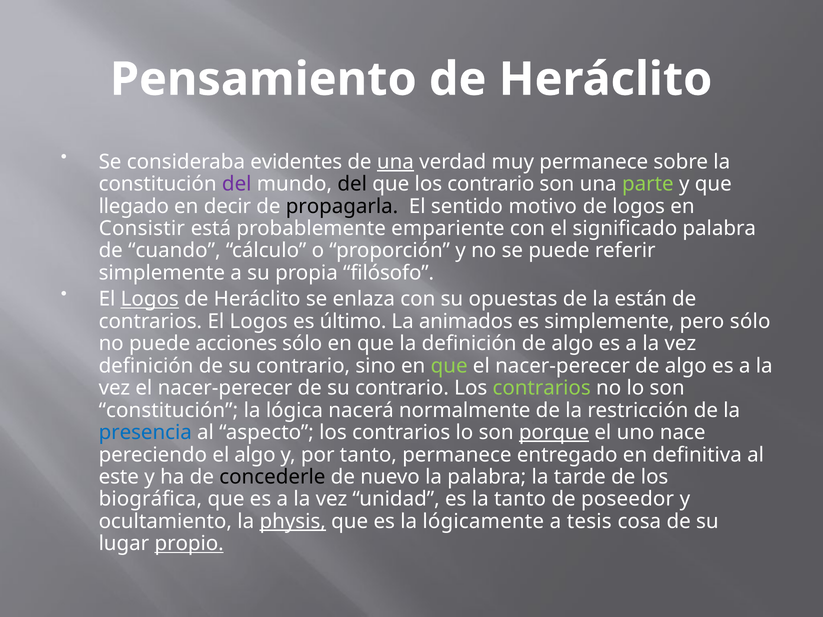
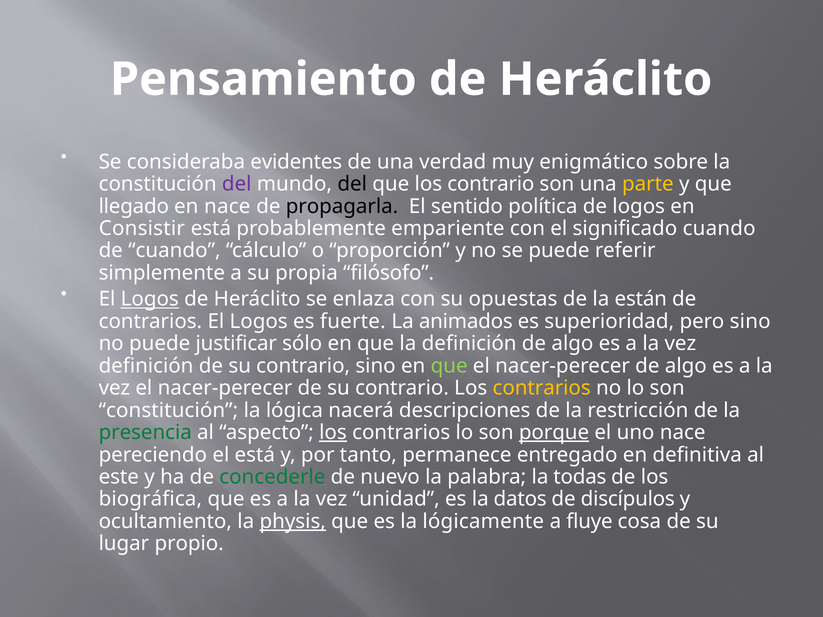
una underline: present -> none (395, 162)
muy permanece: permanece -> enigmático (594, 162)
parte colour: light green -> yellow (648, 184)
en decir: decir -> nace (227, 206)
motivo: motivo -> política (543, 206)
significado palabra: palabra -> cuando (719, 229)
último: último -> fuerte (353, 322)
es simplemente: simplemente -> superioridad (609, 322)
pero sólo: sólo -> sino (750, 322)
acciones: acciones -> justificar (236, 344)
contrarios colour: light green -> yellow (542, 388)
normalmente: normalmente -> descripciones (465, 410)
presencia colour: blue -> green (145, 433)
los underline: none -> present (333, 433)
el algo: algo -> está (255, 455)
concederle colour: black -> green (272, 477)
tarde: tarde -> todas (580, 477)
la tanto: tanto -> datos (520, 499)
poseedor: poseedor -> discípulos (628, 499)
tesis: tesis -> fluye (589, 522)
propio underline: present -> none (189, 544)
